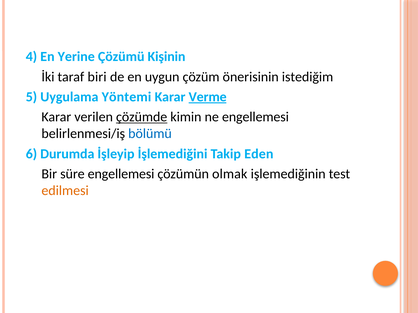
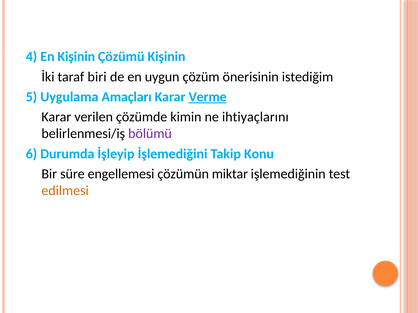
En Yerine: Yerine -> Kişinin (76, 57)
Yöntemi: Yöntemi -> Amaçları (127, 97)
çözümde underline: present -> none (142, 117)
ne engellemesi: engellemesi -> ihtiyaçlarını (255, 117)
bölümü colour: blue -> purple (150, 134)
Eden: Eden -> Konu (259, 154)
olmak: olmak -> miktar (230, 174)
